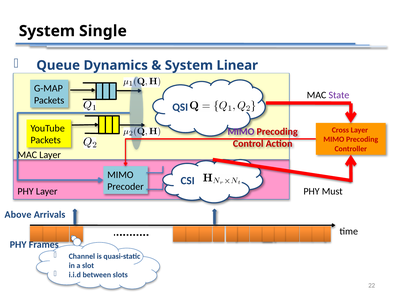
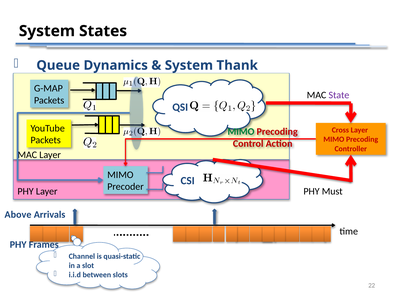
Single: Single -> States (103, 31)
Linear: Linear -> Thank (237, 65)
MIMO colour: purple -> green (241, 132)
